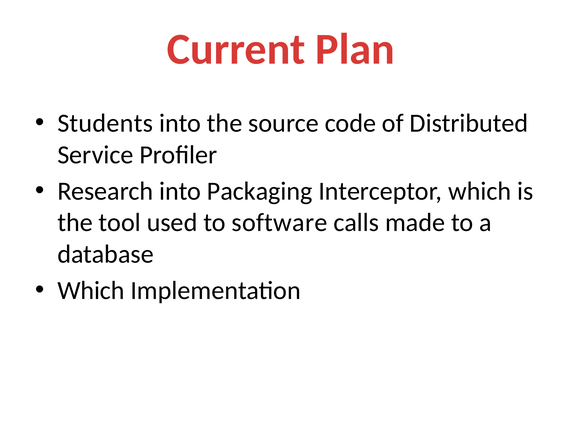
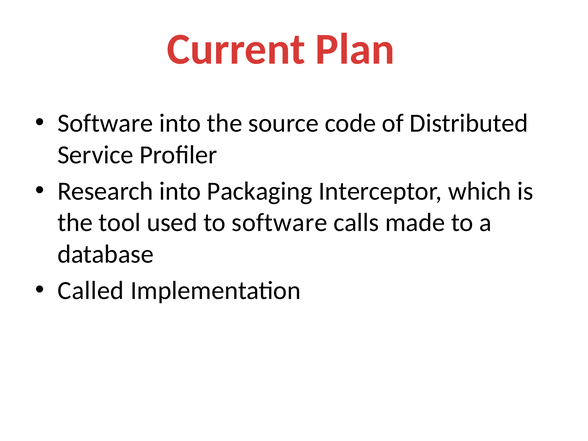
Students: Students -> Software (105, 123)
Which: Which -> Called (91, 291)
